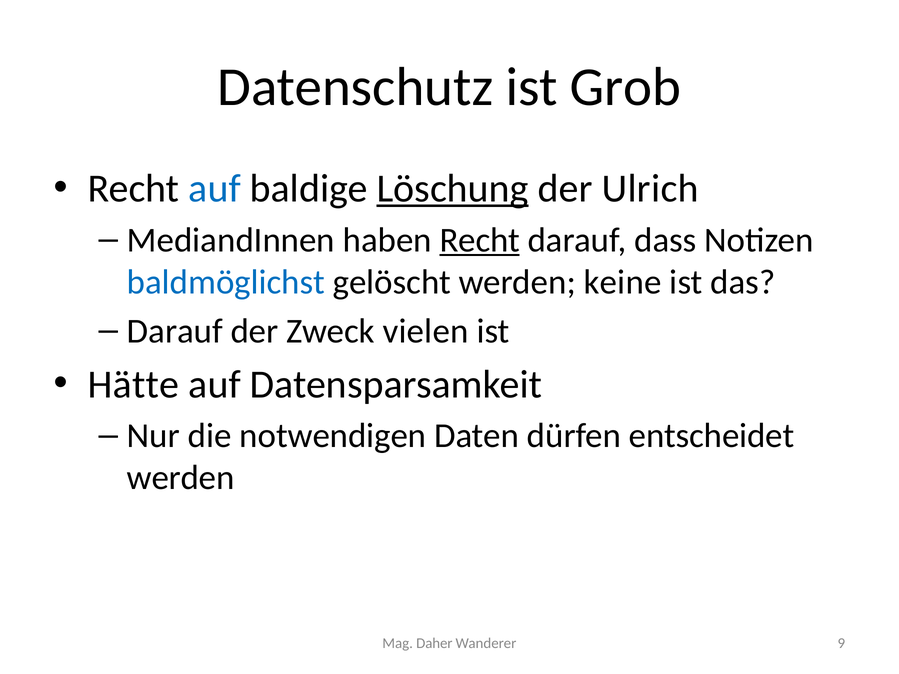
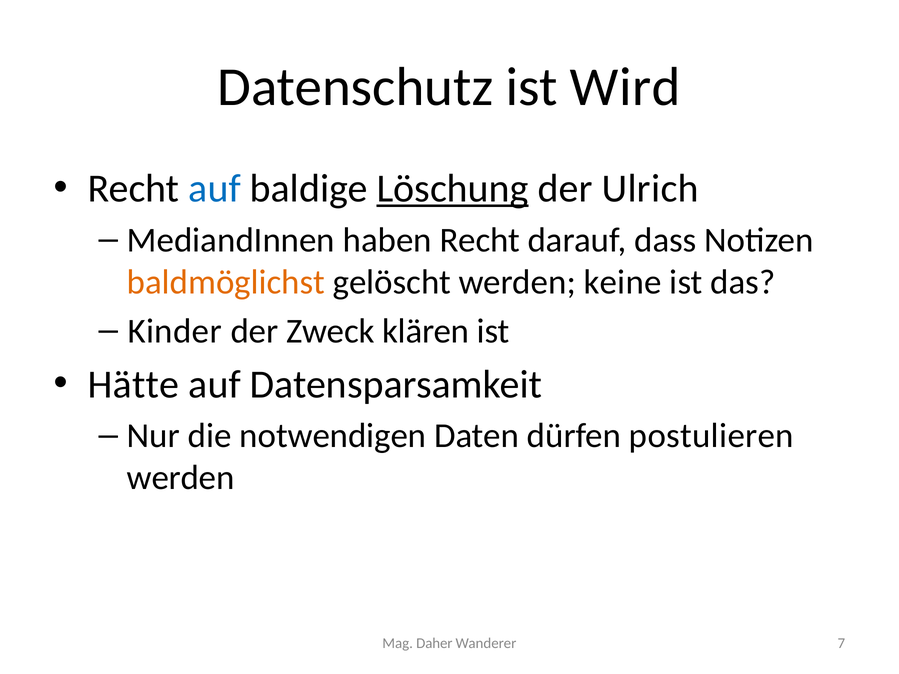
Grob: Grob -> Wird (625, 87)
Recht underline: present -> none (480, 240)
baldmöglichst colour: blue -> orange (226, 282)
Darauf: Darauf -> Kinder (175, 331)
vielen: vielen -> klären (426, 331)
entscheidet: entscheidet -> postulieren (711, 436)
9: 9 -> 7 (841, 644)
